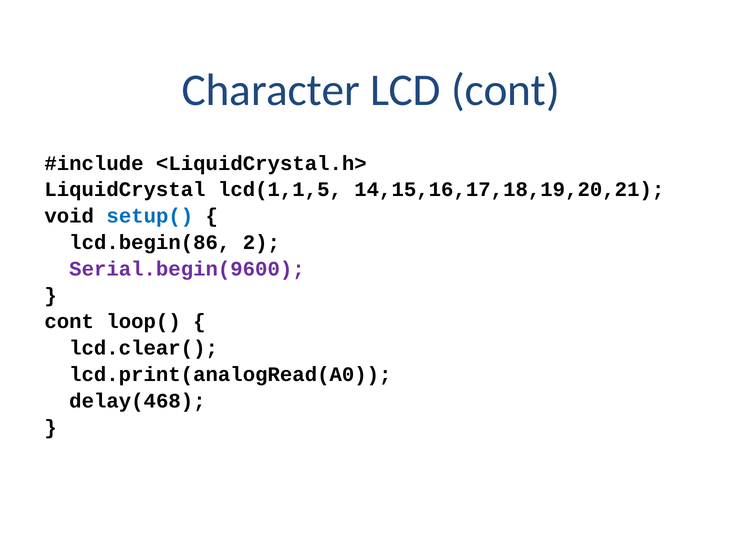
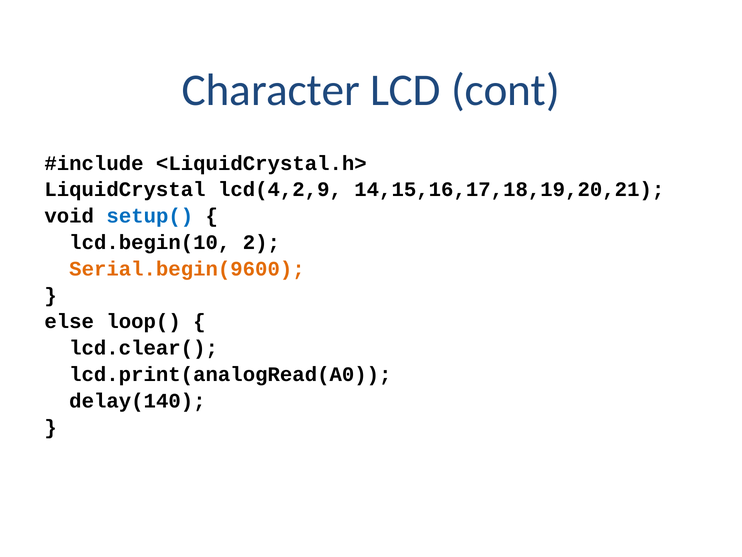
lcd(1,1,5: lcd(1,1,5 -> lcd(4,2,9 (280, 189)
lcd.begin(86: lcd.begin(86 -> lcd.begin(10 (150, 242)
Serial.begin(9600 colour: purple -> orange (187, 269)
cont: cont -> else (69, 321)
delay(468: delay(468 -> delay(140 (137, 401)
